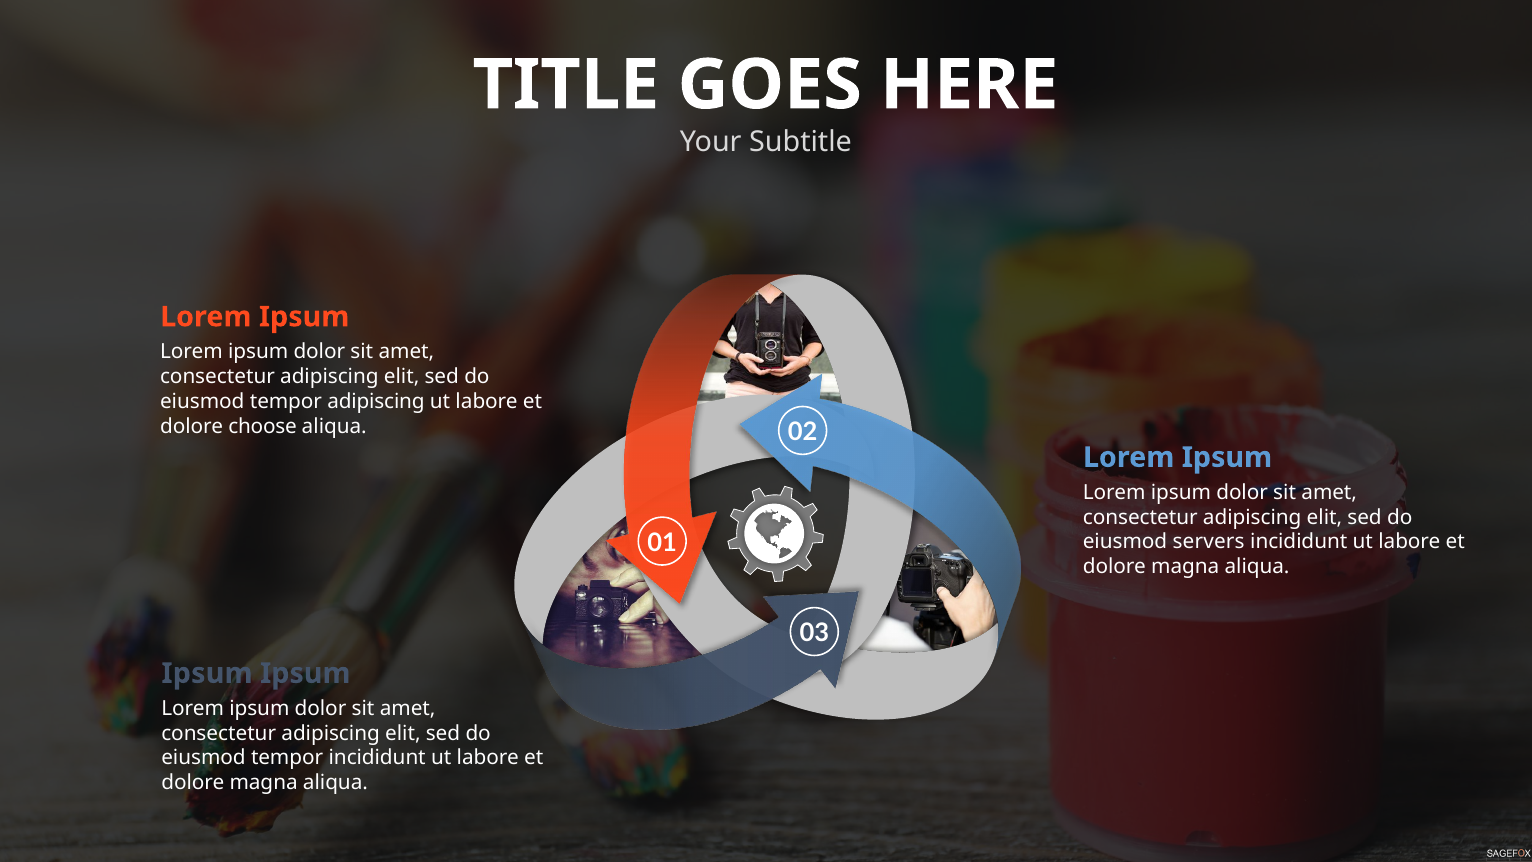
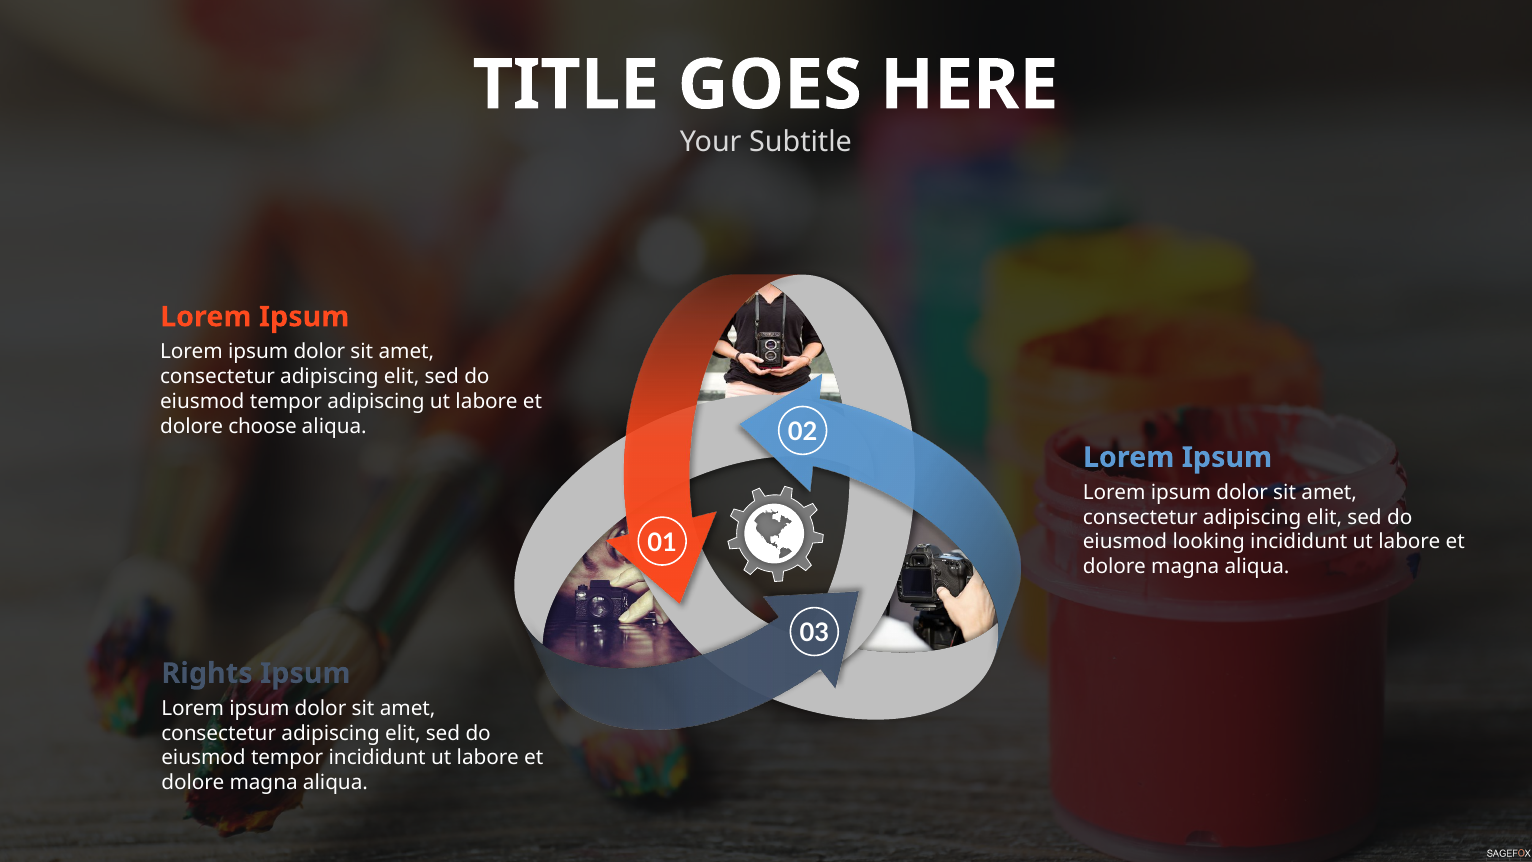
servers: servers -> looking (1209, 542)
Ipsum: Ipsum -> Rights (207, 673)
